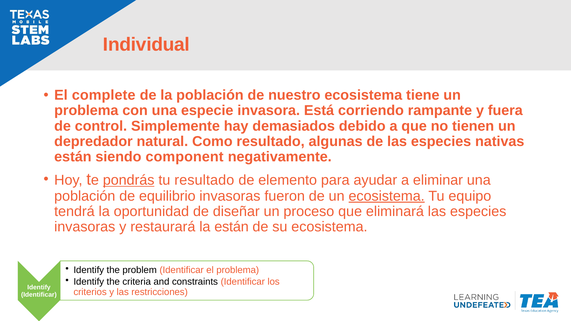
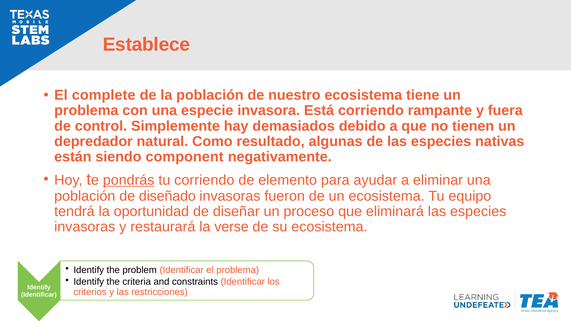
Individual: Individual -> Establece (146, 45)
tu resultado: resultado -> corriendo (204, 180)
equilibrio: equilibrio -> diseñado (167, 196)
ecosistema underline: present -> none (387, 196)
la están: están -> verse (232, 227)
